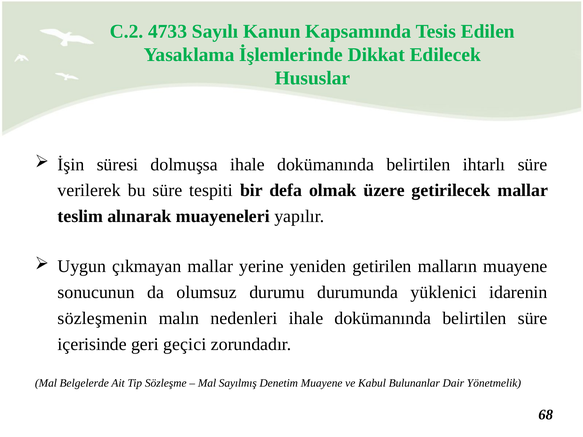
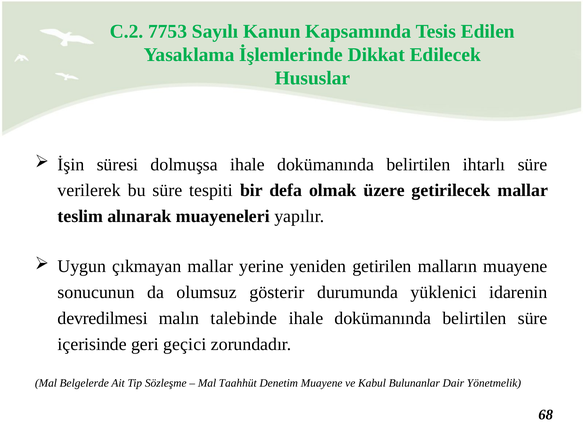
4733: 4733 -> 7753 (168, 31)
durumu: durumu -> gösterir (277, 293)
sözleşmenin: sözleşmenin -> devredilmesi (103, 318)
nedenleri: nedenleri -> talebinde (244, 318)
Sayılmış: Sayılmış -> Taahhüt (238, 383)
